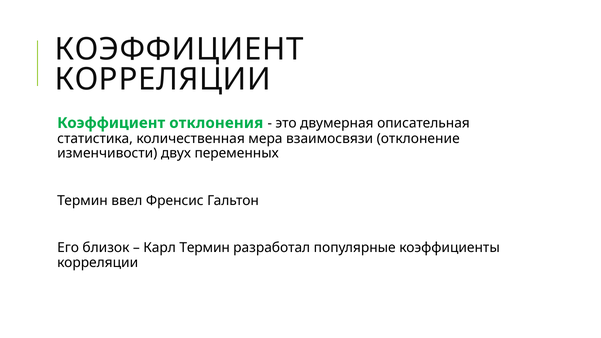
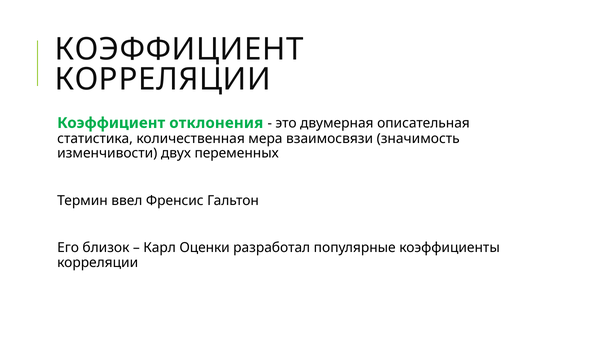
отклонение: отклонение -> значимость (418, 139)
Карл Термин: Термин -> Оценки (205, 248)
